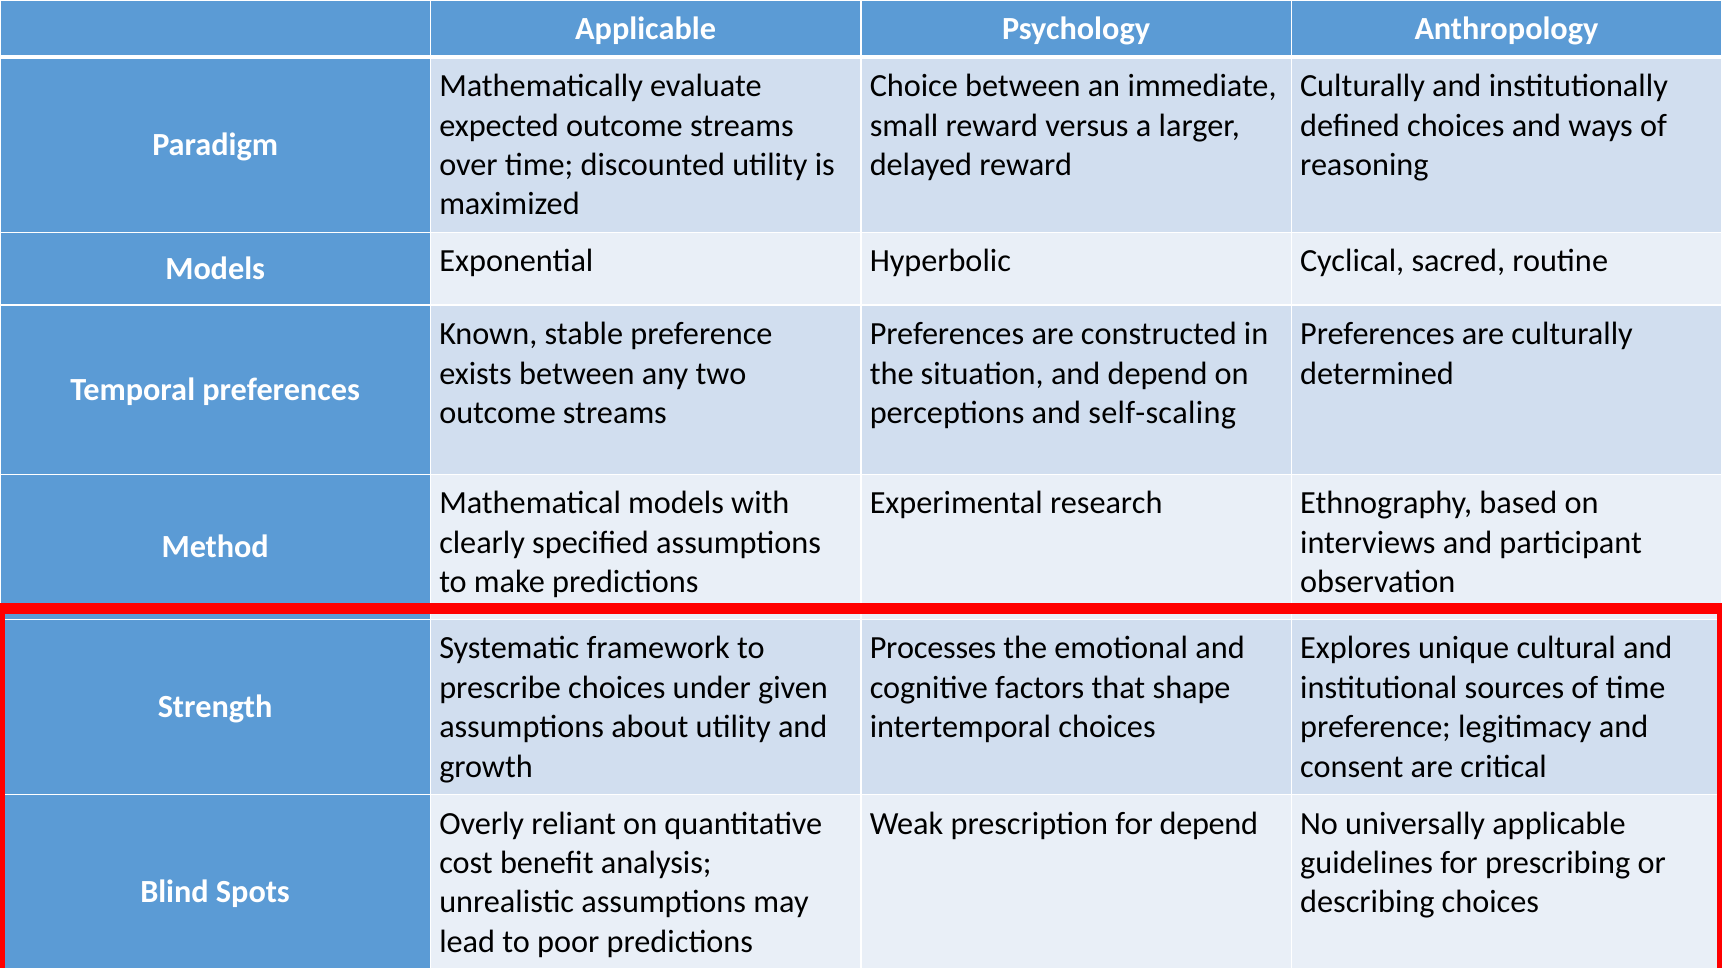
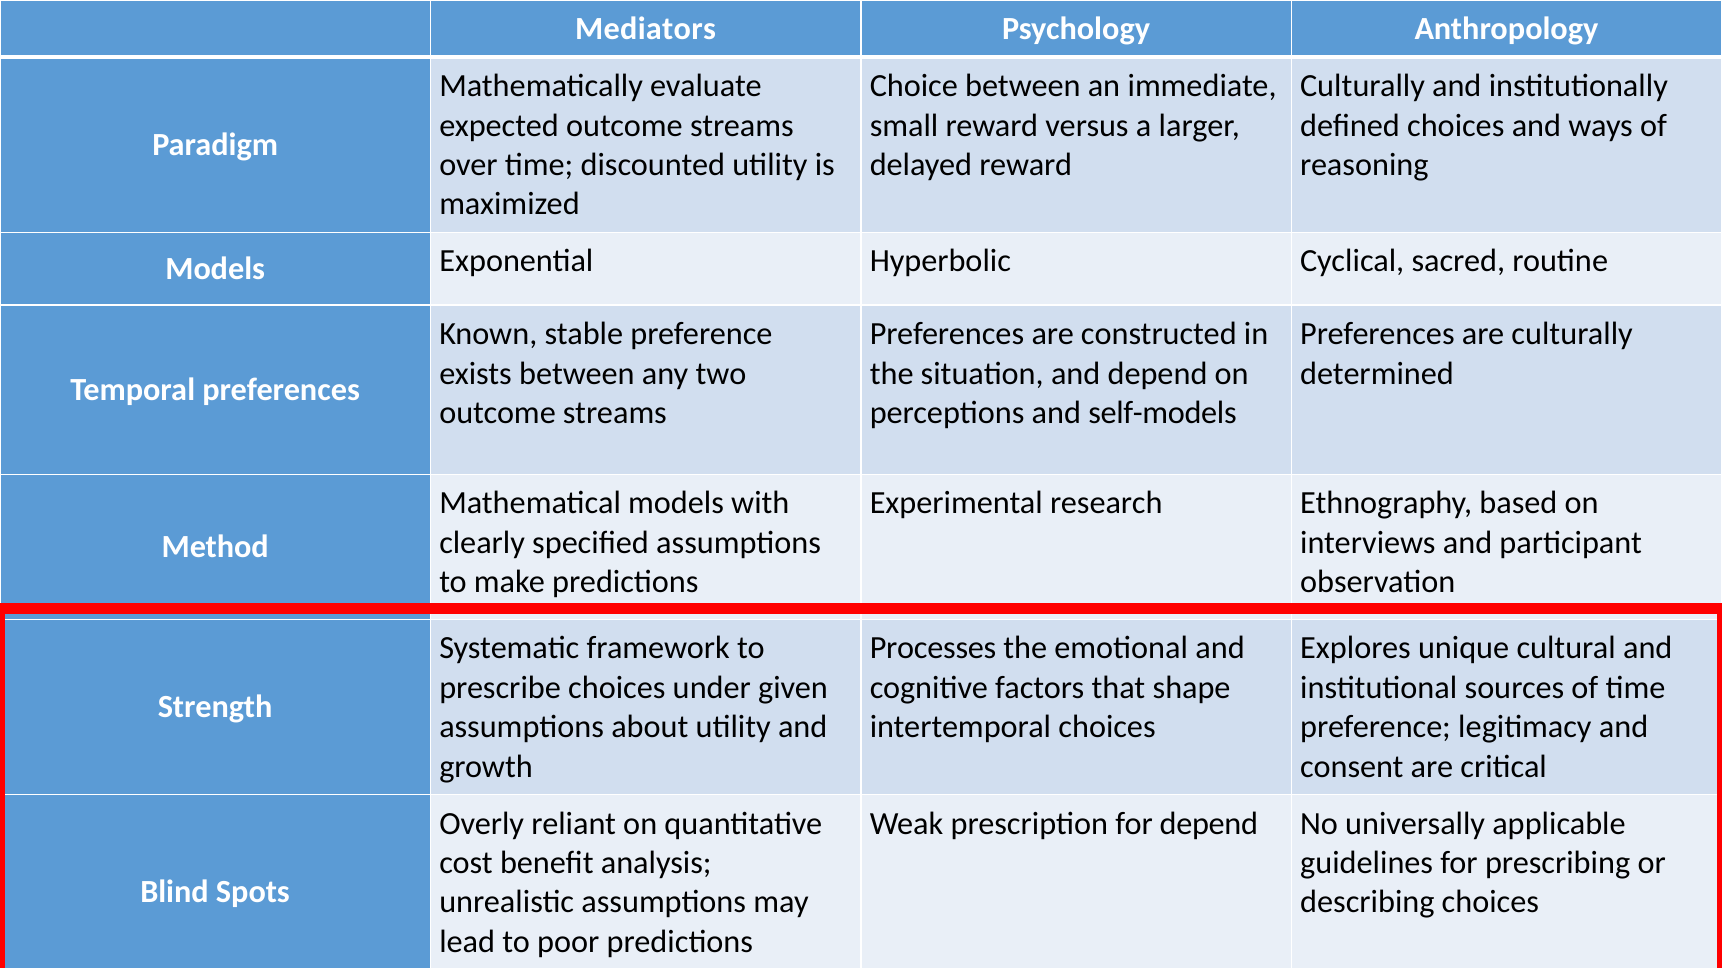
Applicable: Applicable -> Mediators (646, 29)
self-scaling: self-scaling -> self-models (1162, 413)
